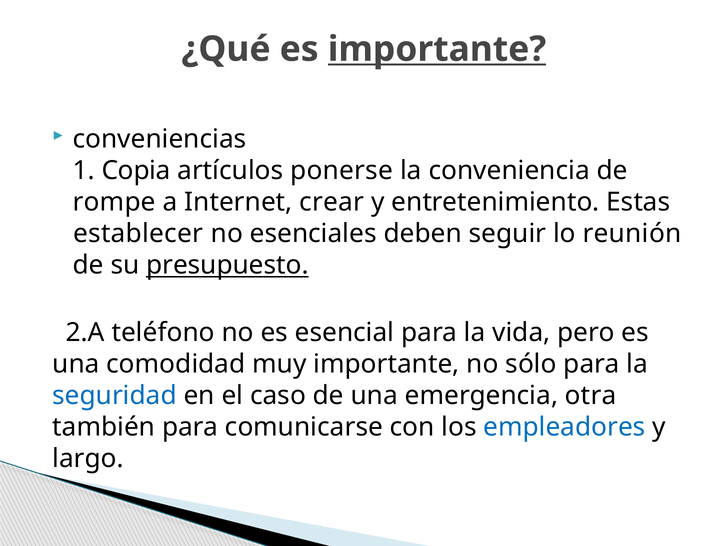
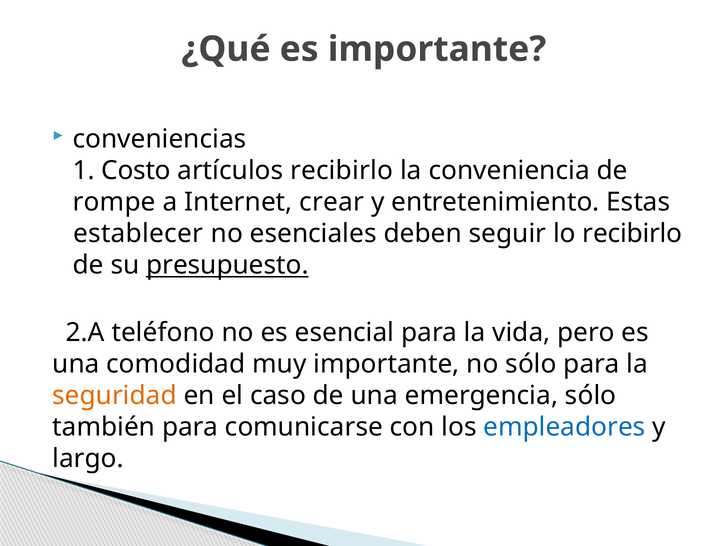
importante underline: present -> none (437, 49)
Copia: Copia -> Costo (136, 171)
artículos ponerse: ponerse -> recibirlo (342, 171)
lo reunión: reunión -> recibirlo (632, 234)
seguridad colour: blue -> orange (115, 395)
emergencia otra: otra -> sólo (591, 395)
